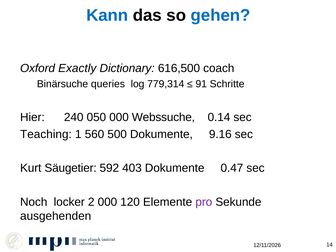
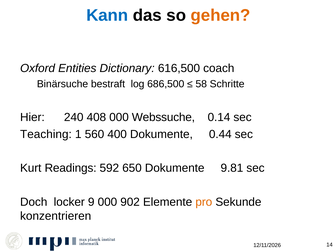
gehen colour: blue -> orange (221, 15)
Exactly: Exactly -> Entities (77, 68)
queries: queries -> bestraft (108, 84)
779,314: 779,314 -> 686,500 (166, 84)
91: 91 -> 58 (201, 84)
050: 050 -> 408 (96, 117)
500: 500 -> 400 (117, 134)
9.16: 9.16 -> 0.44 (220, 134)
Säugetier: Säugetier -> Readings (71, 168)
403: 403 -> 650 (132, 168)
0.47: 0.47 -> 9.81 (232, 168)
Noch: Noch -> Doch (34, 202)
2: 2 -> 9 (91, 202)
120: 120 -> 902 (130, 202)
pro colour: purple -> orange (204, 202)
ausgehenden: ausgehenden -> konzentrieren (56, 216)
